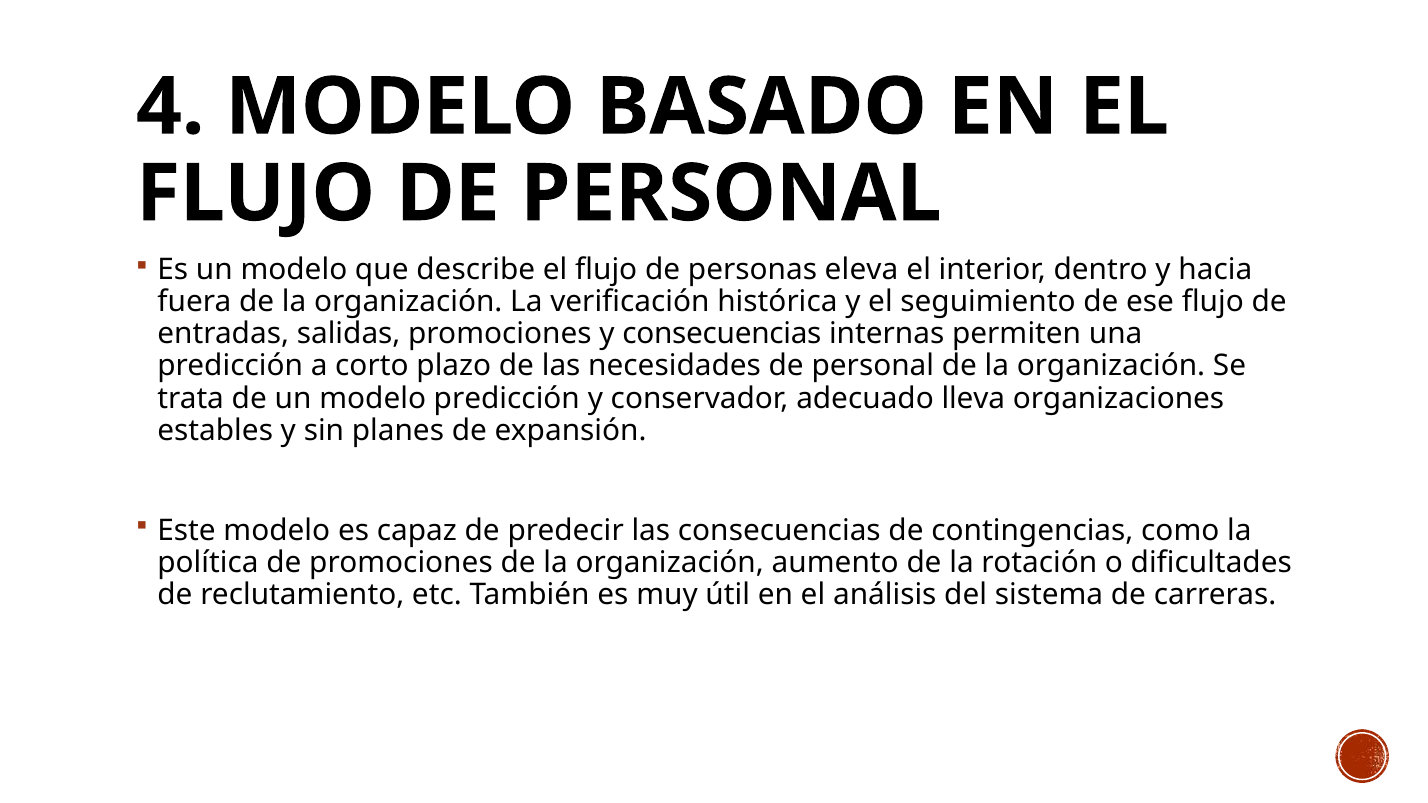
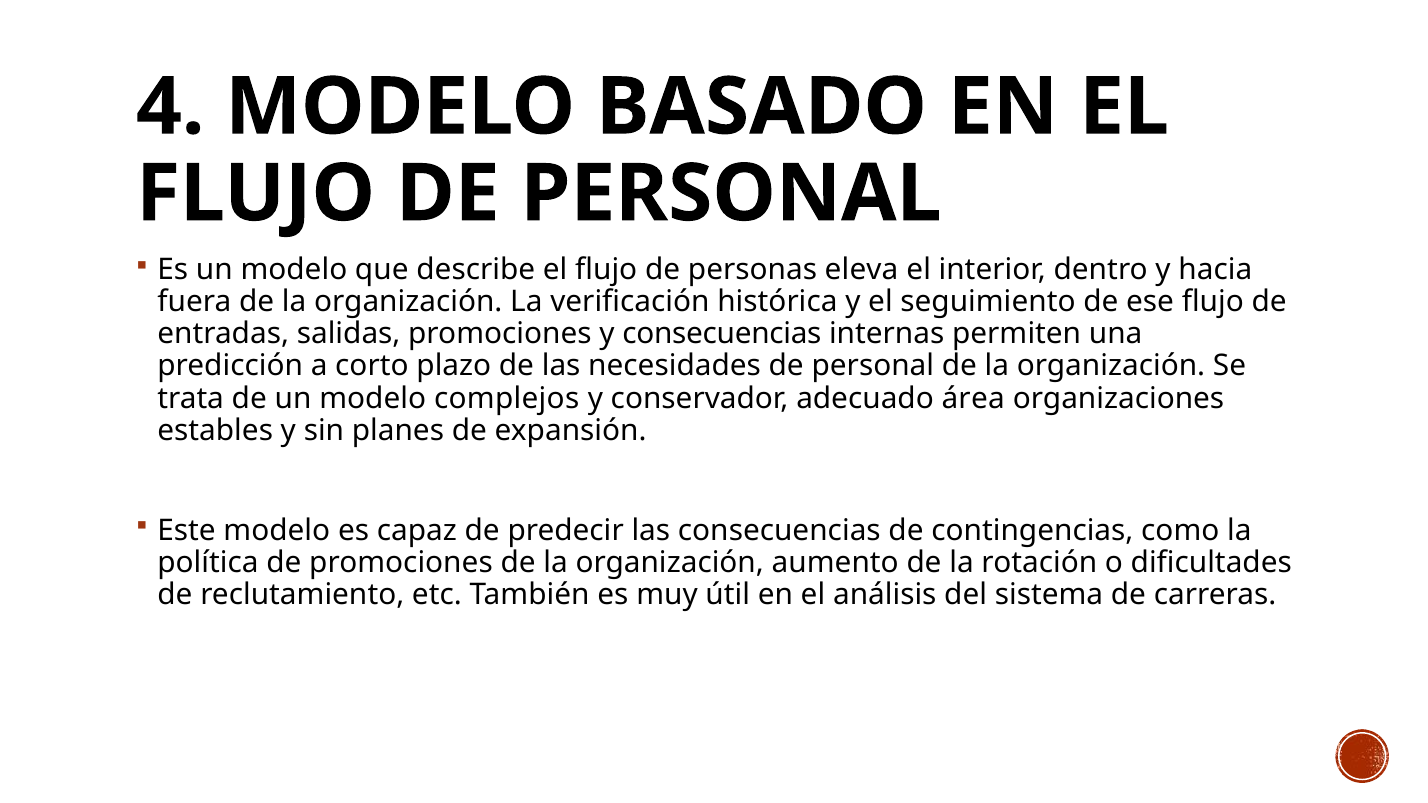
modelo predicción: predicción -> complejos (507, 398)
lleva: lleva -> área (973, 398)
